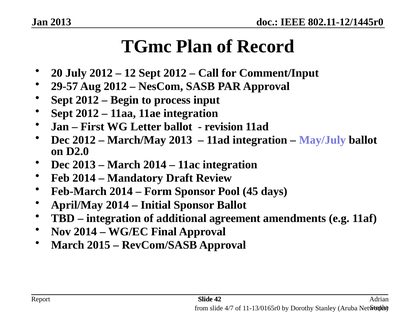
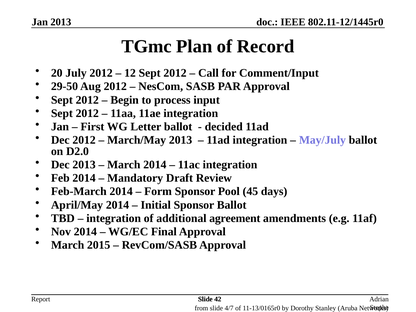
29-57: 29-57 -> 29-50 (64, 86)
revision: revision -> decided (224, 127)
